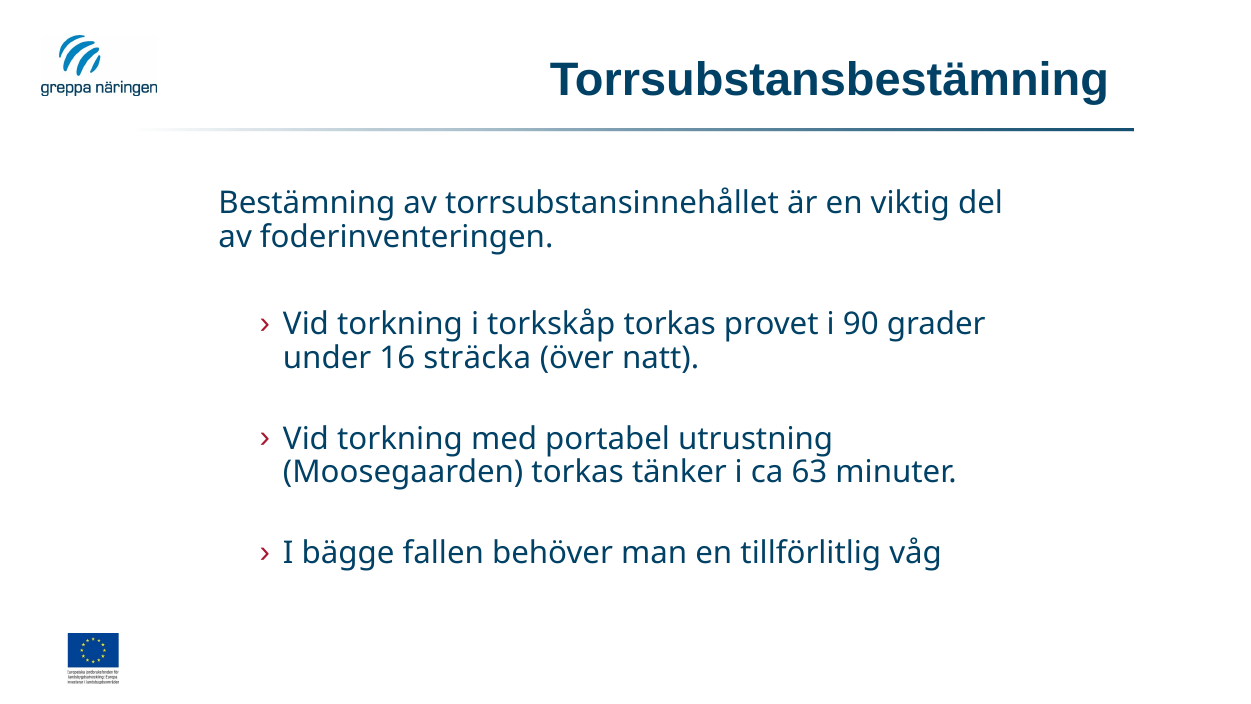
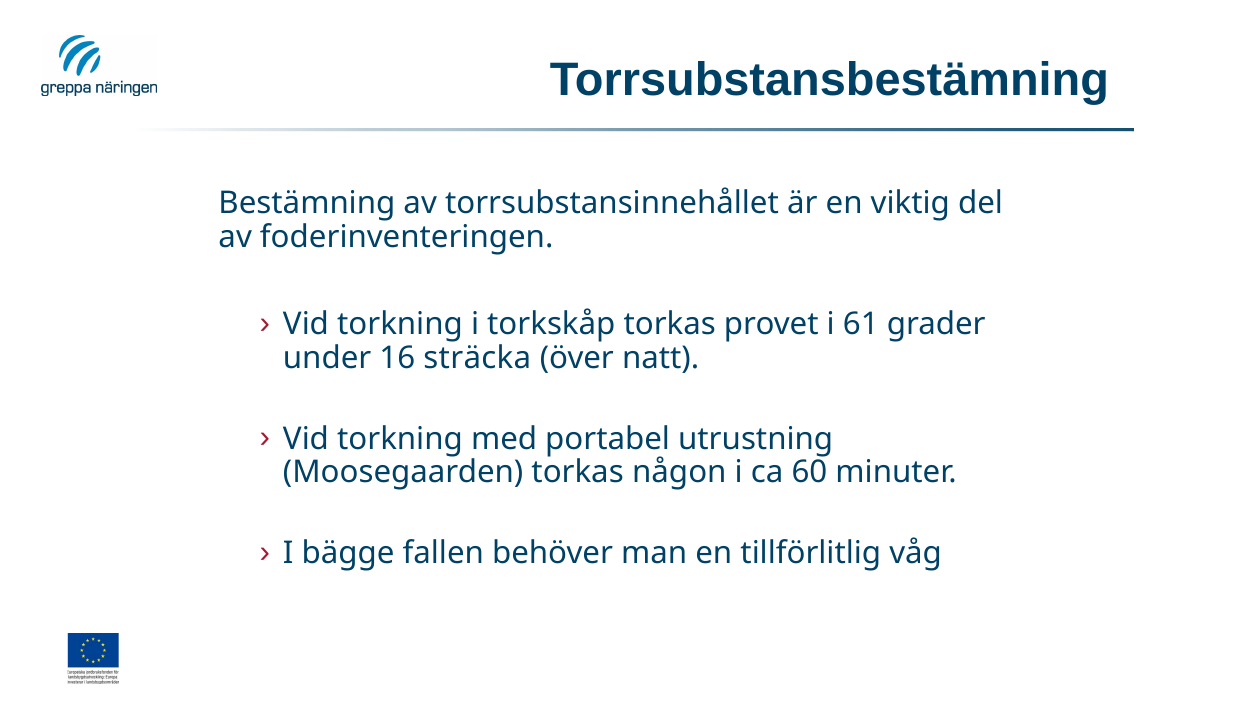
90: 90 -> 61 (861, 324)
tänker: tänker -> någon (679, 472)
63: 63 -> 60 (809, 472)
